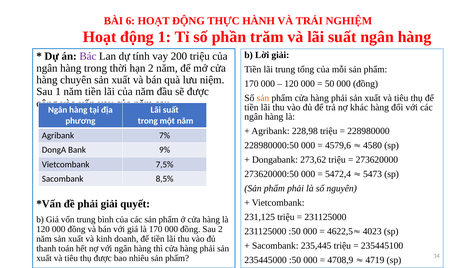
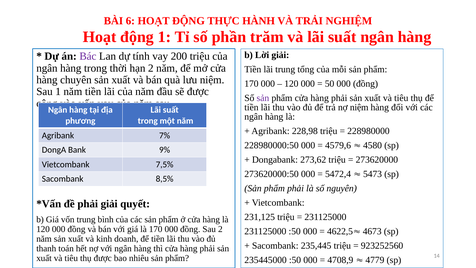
sản colour: orange -> purple (263, 98)
nợ khác: khác -> niệm (359, 107)
4023: 4023 -> 4673 (372, 231)
235445100: 235445100 -> 923252560 (382, 246)
4719: 4719 -> 4779 (375, 260)
